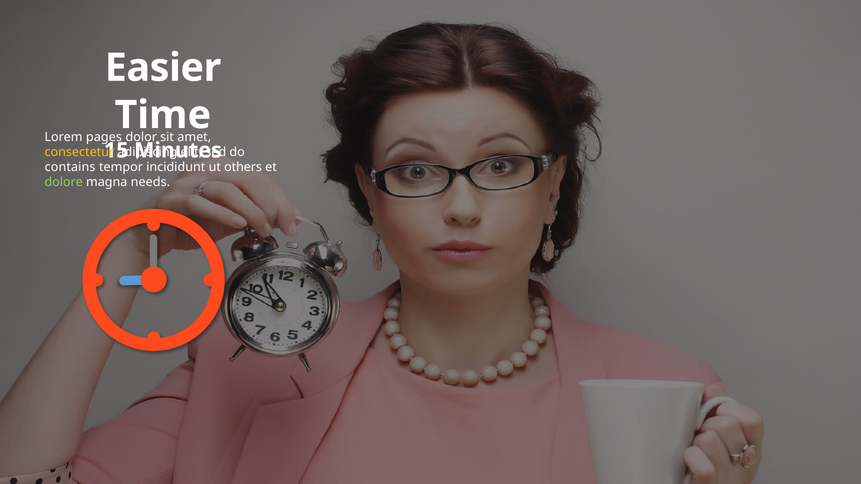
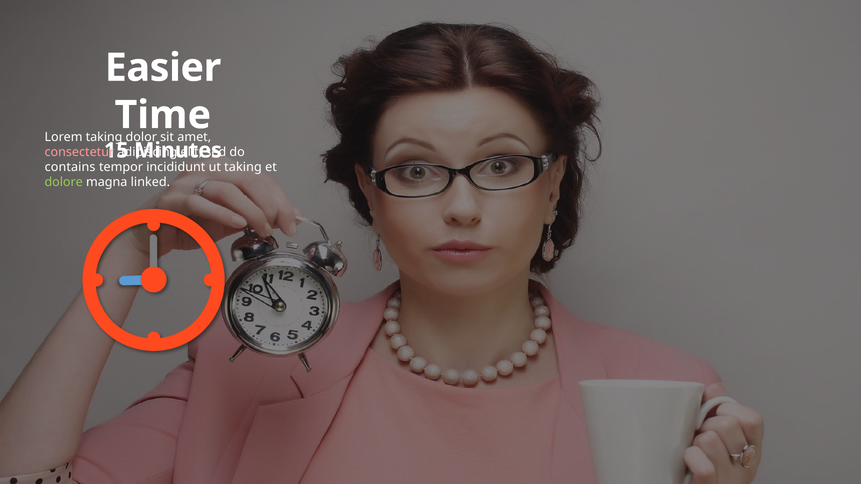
Lorem pages: pages -> taking (104, 137)
consectetur colour: yellow -> pink (79, 152)
others: others -> taking (243, 167)
needs: needs -> linked (150, 182)
